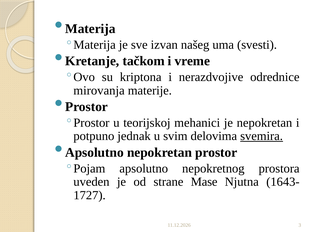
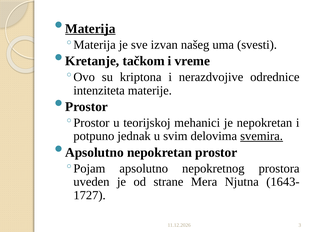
Materija underline: none -> present (90, 29)
mirovanja: mirovanja -> intenziteta (99, 91)
Mase: Mase -> Mera (204, 182)
